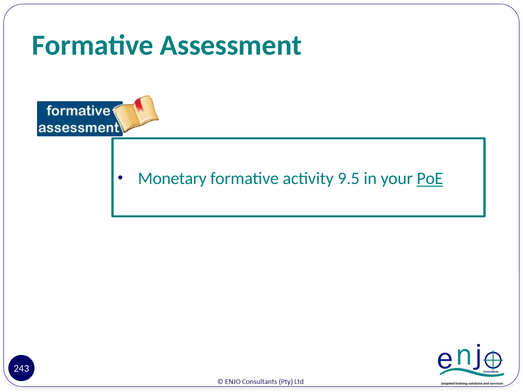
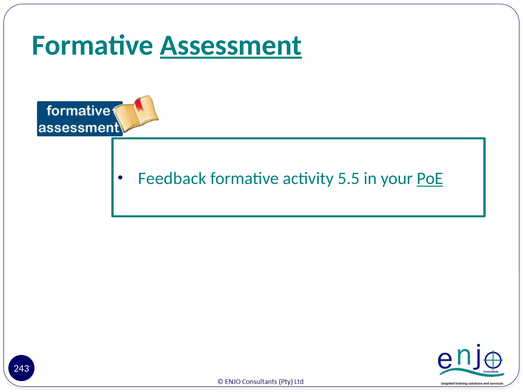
Assessment underline: none -> present (231, 45)
Monetary: Monetary -> Feedback (172, 179)
9.5: 9.5 -> 5.5 (349, 179)
